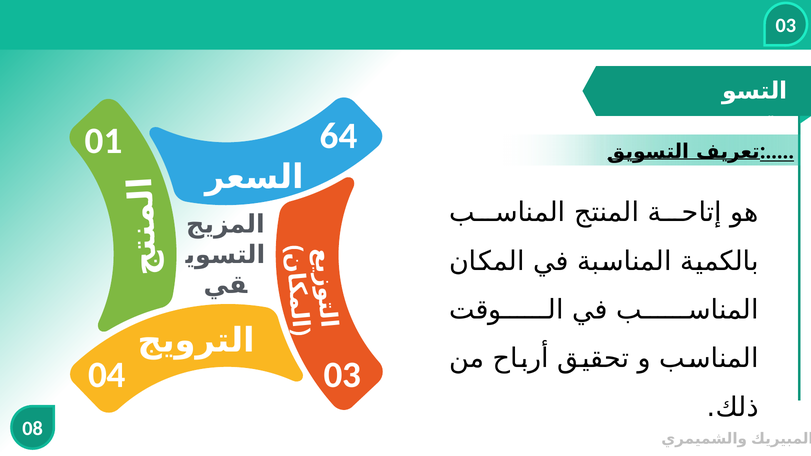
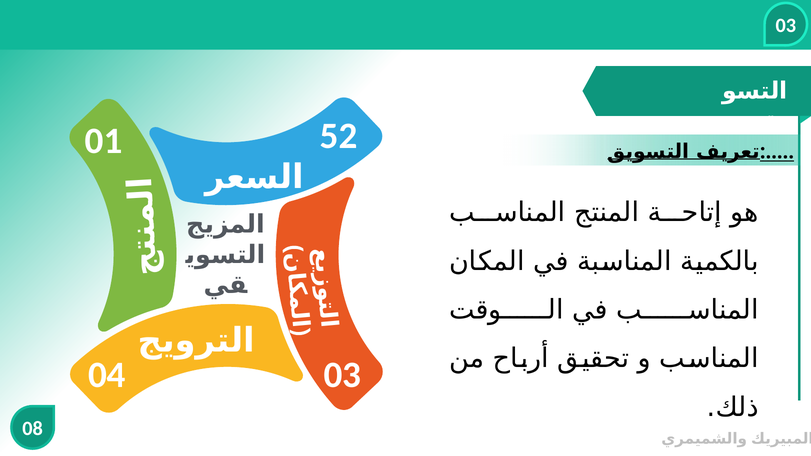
64: 64 -> 52 (339, 136)
